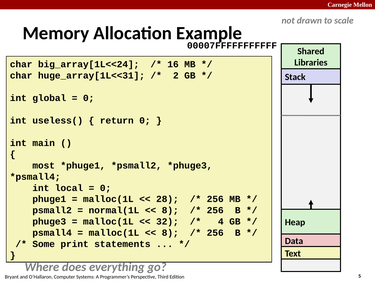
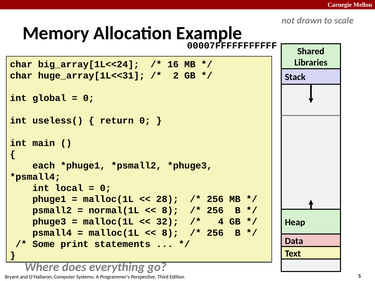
most: most -> each (44, 166)
